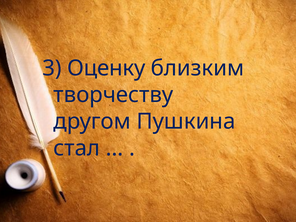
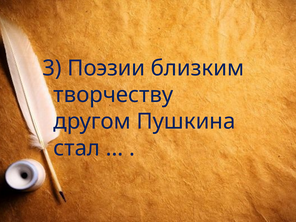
Оценку: Оценку -> Поэзии (106, 68)
